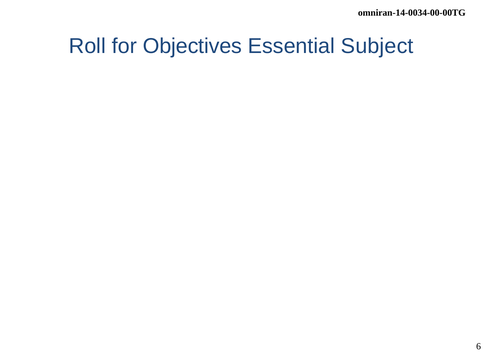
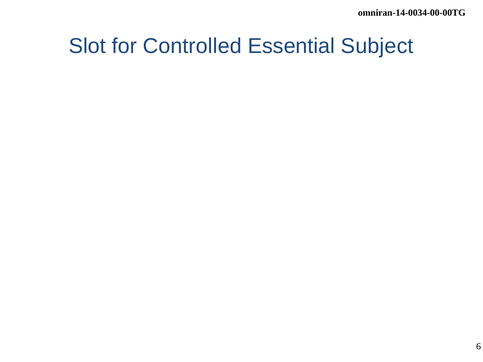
Roll: Roll -> Slot (87, 46)
Objectives: Objectives -> Controlled (192, 46)
